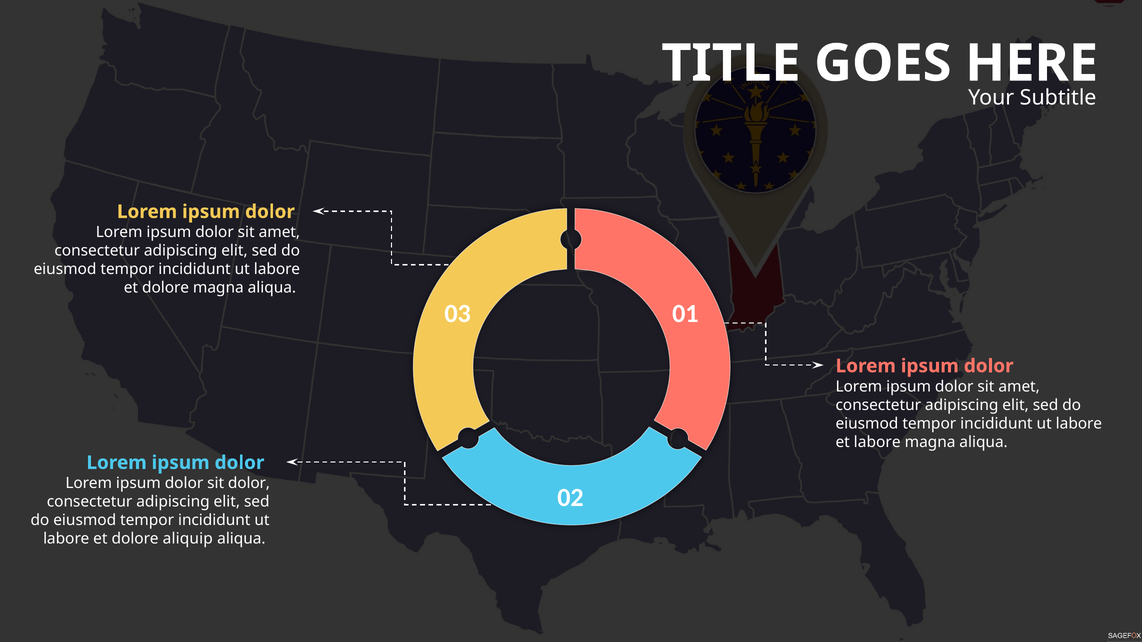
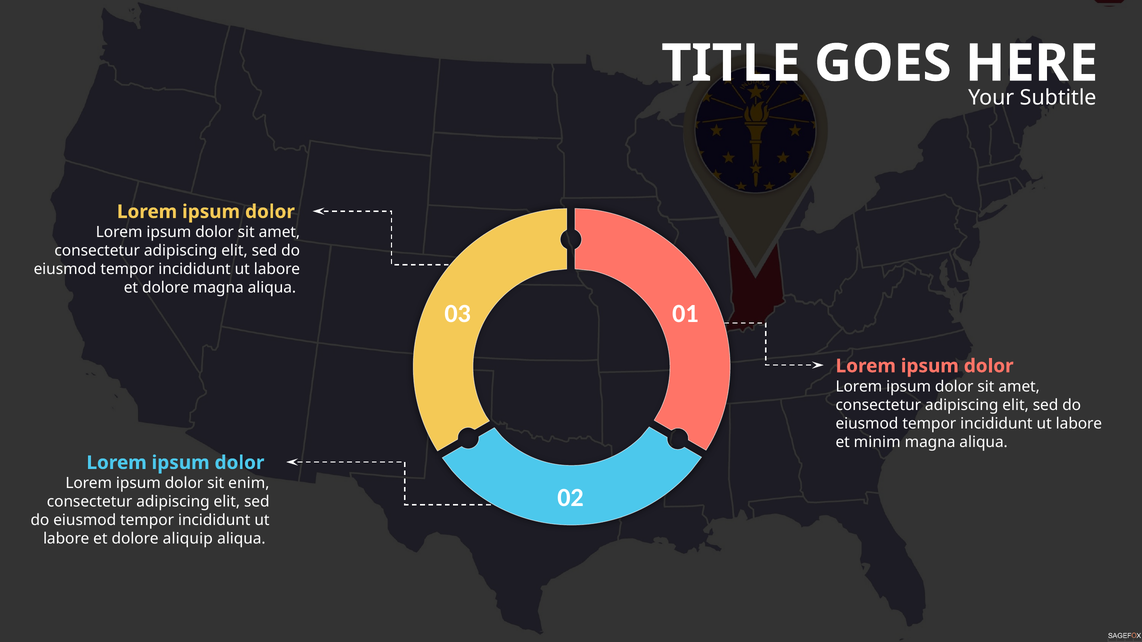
et labore: labore -> minim (877, 442)
sit dolor: dolor -> enim (249, 483)
